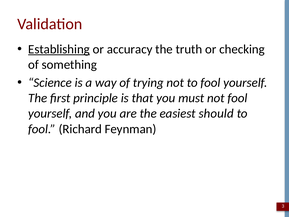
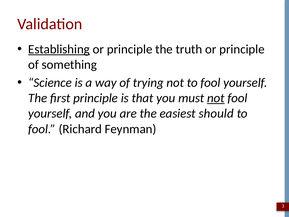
accuracy: accuracy -> principle (130, 49)
truth or checking: checking -> principle (242, 49)
not underline: none -> present (216, 98)
